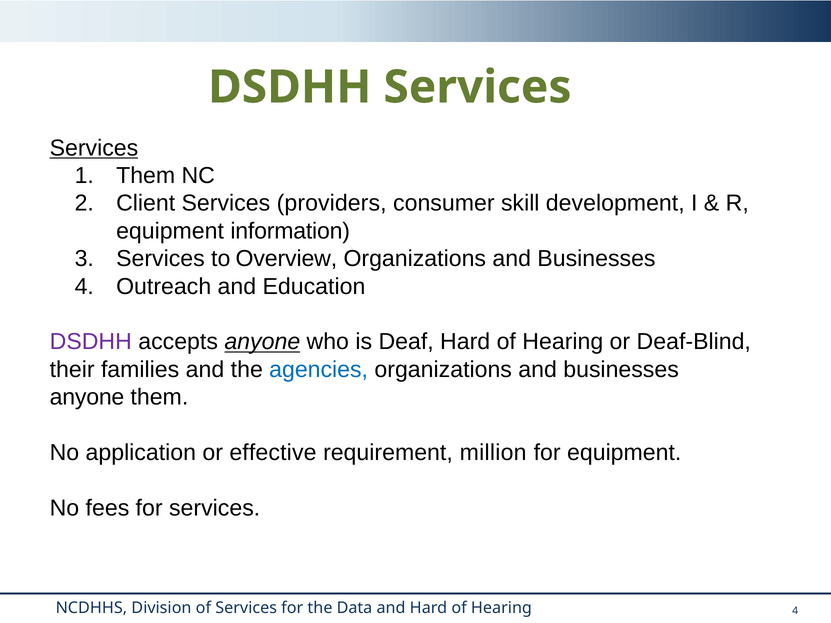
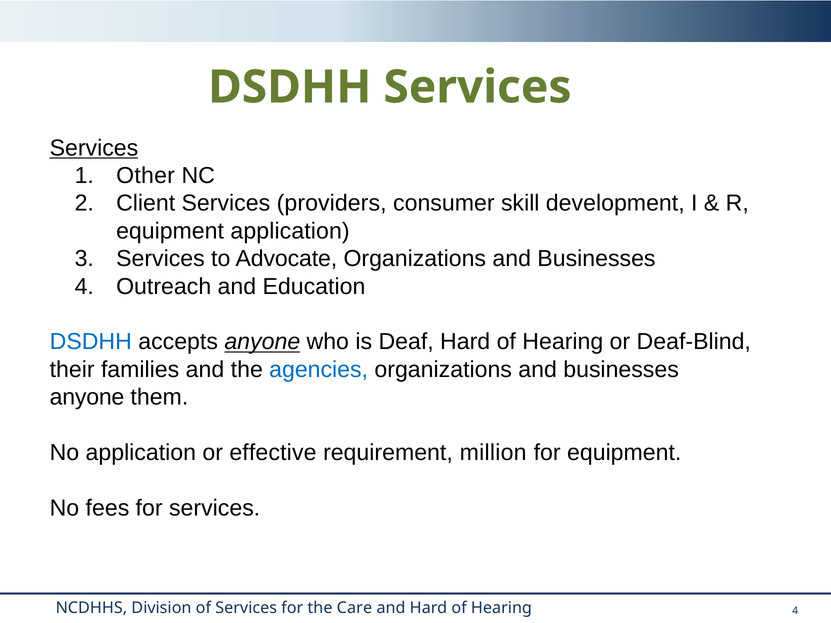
Them: Them -> Other (146, 176)
equipment information: information -> application (290, 231)
Overview: Overview -> Advocate (286, 259)
DSDHH colour: purple -> blue (91, 342)
Data: Data -> Care (354, 608)
